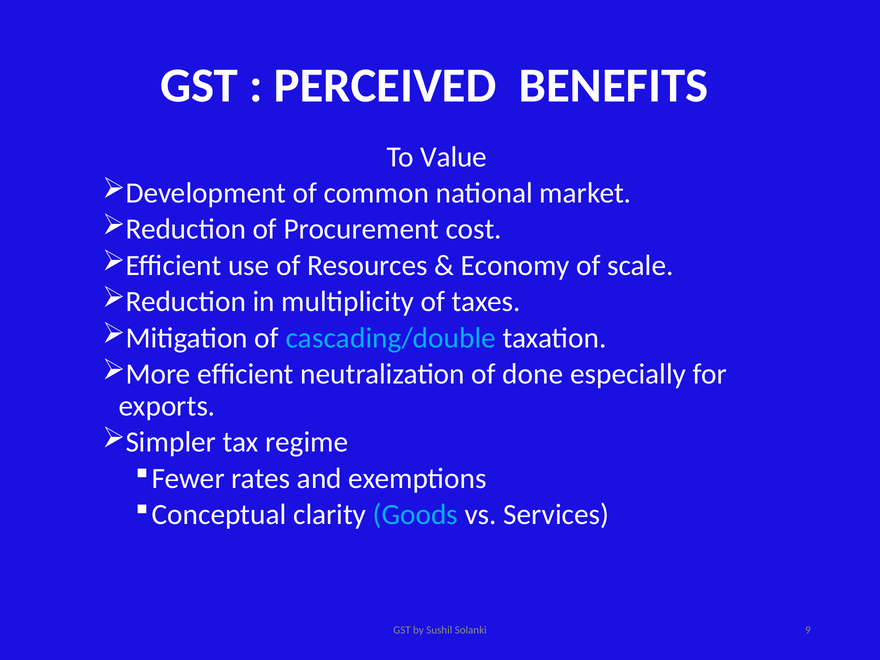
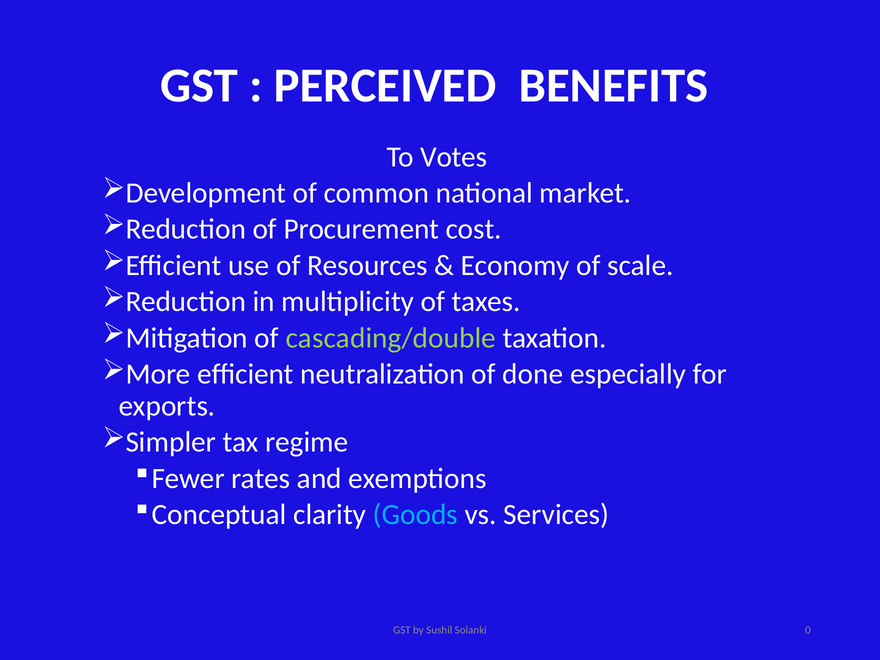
Value: Value -> Votes (454, 157)
cascading/double colour: light blue -> light green (391, 338)
9: 9 -> 0 (808, 630)
